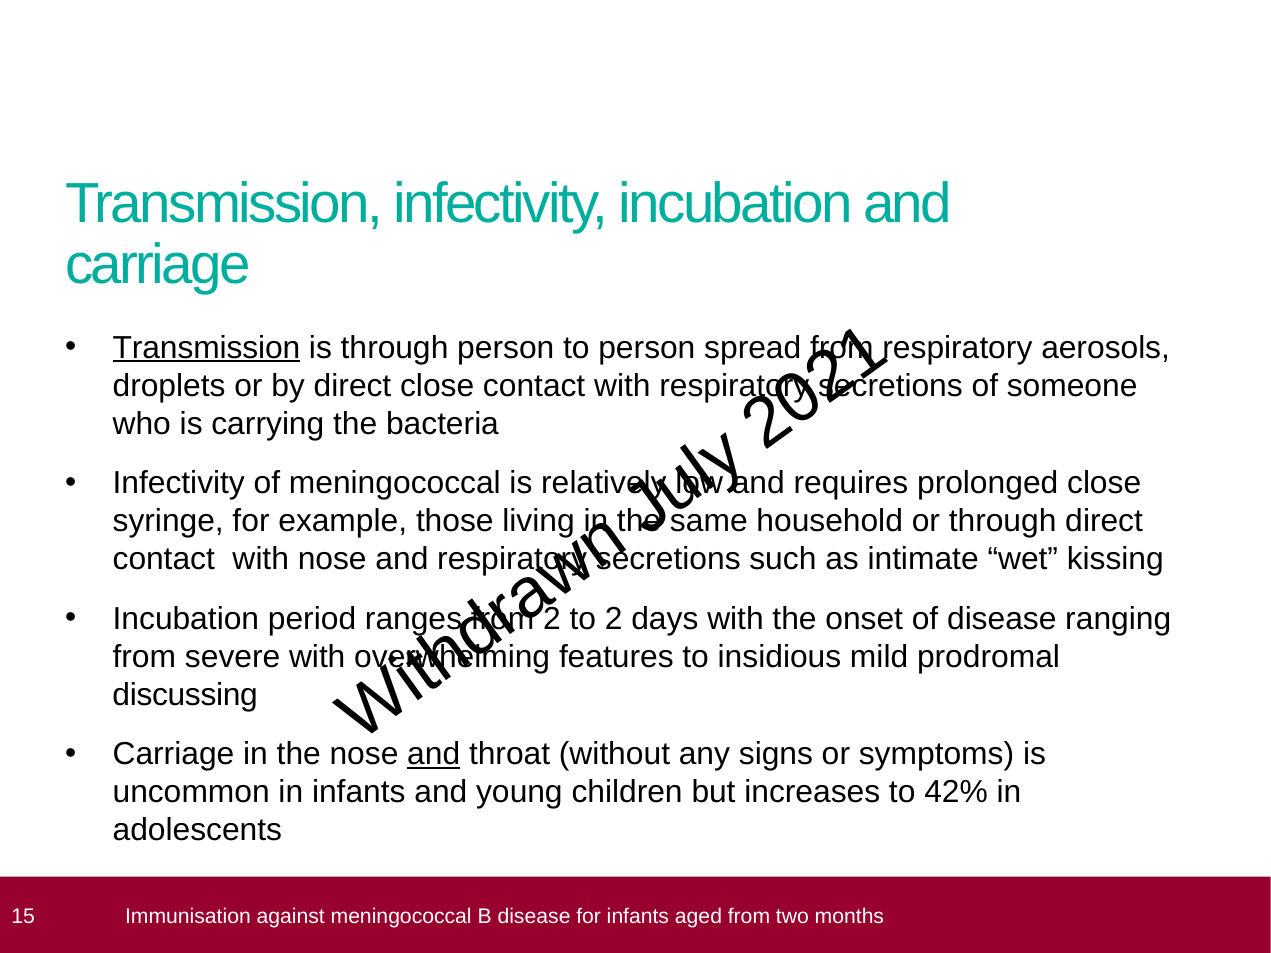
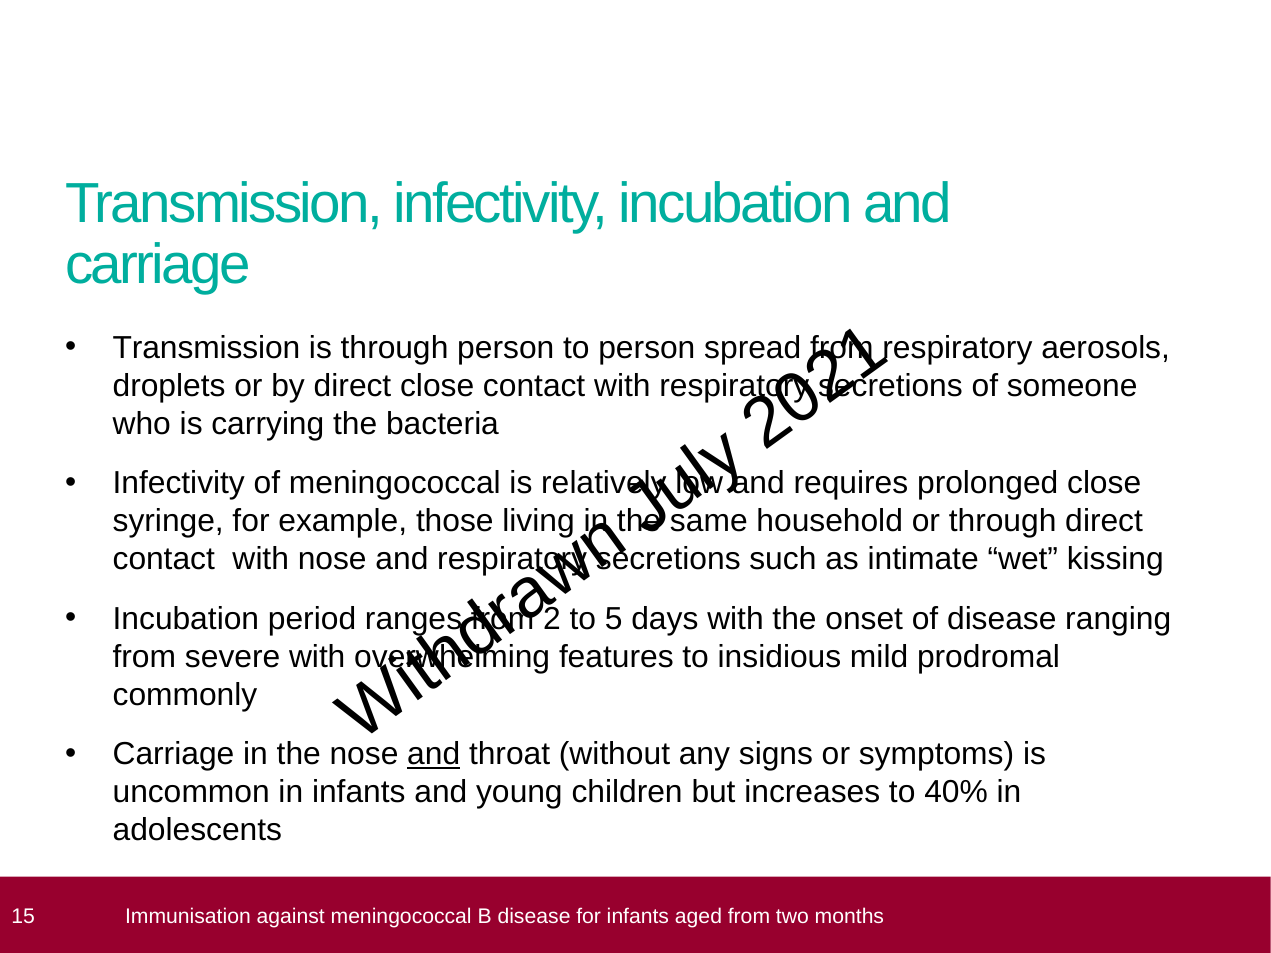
Transmission underline: present -> none (206, 348)
to 2: 2 -> 5 (614, 619)
discussing: discussing -> commonly (185, 695)
42%: 42% -> 40% (956, 793)
